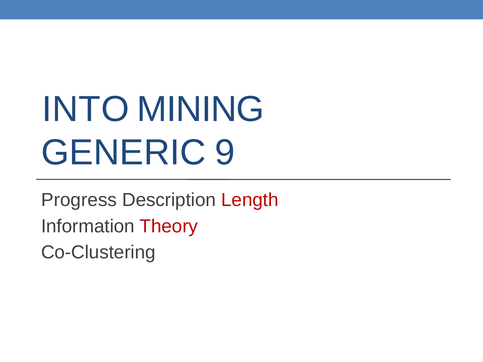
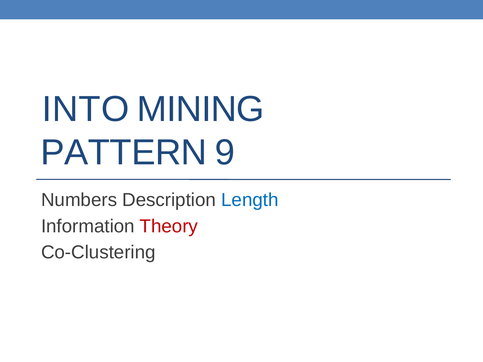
GENERIC: GENERIC -> PATTERN (124, 153)
Progress: Progress -> Numbers (79, 200)
Length colour: red -> blue (250, 200)
